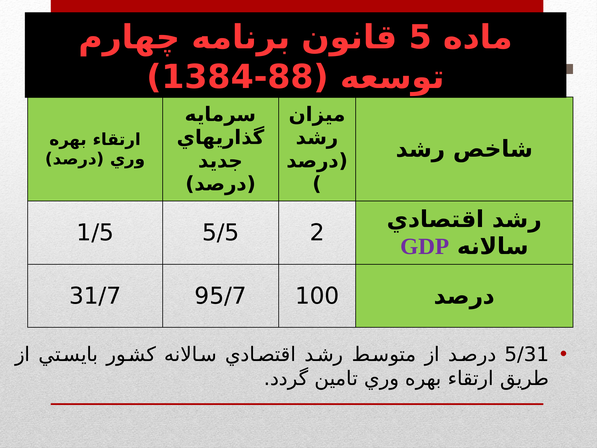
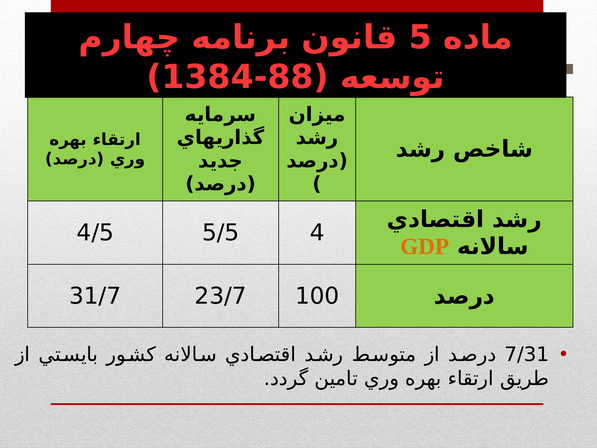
1/5: 1/5 -> 4/5 (95, 233)
2: 2 -> 4 (317, 233)
GDP colour: purple -> orange (425, 246)
95/7: 95/7 -> 23/7 (221, 296)
5/31: 5/31 -> 7/31 (527, 354)
